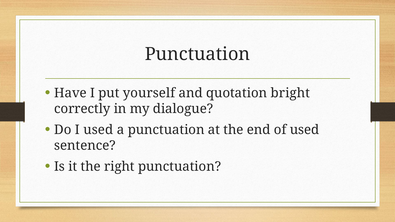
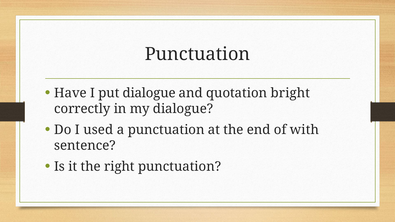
put yourself: yourself -> dialogue (149, 93)
of used: used -> with (304, 130)
